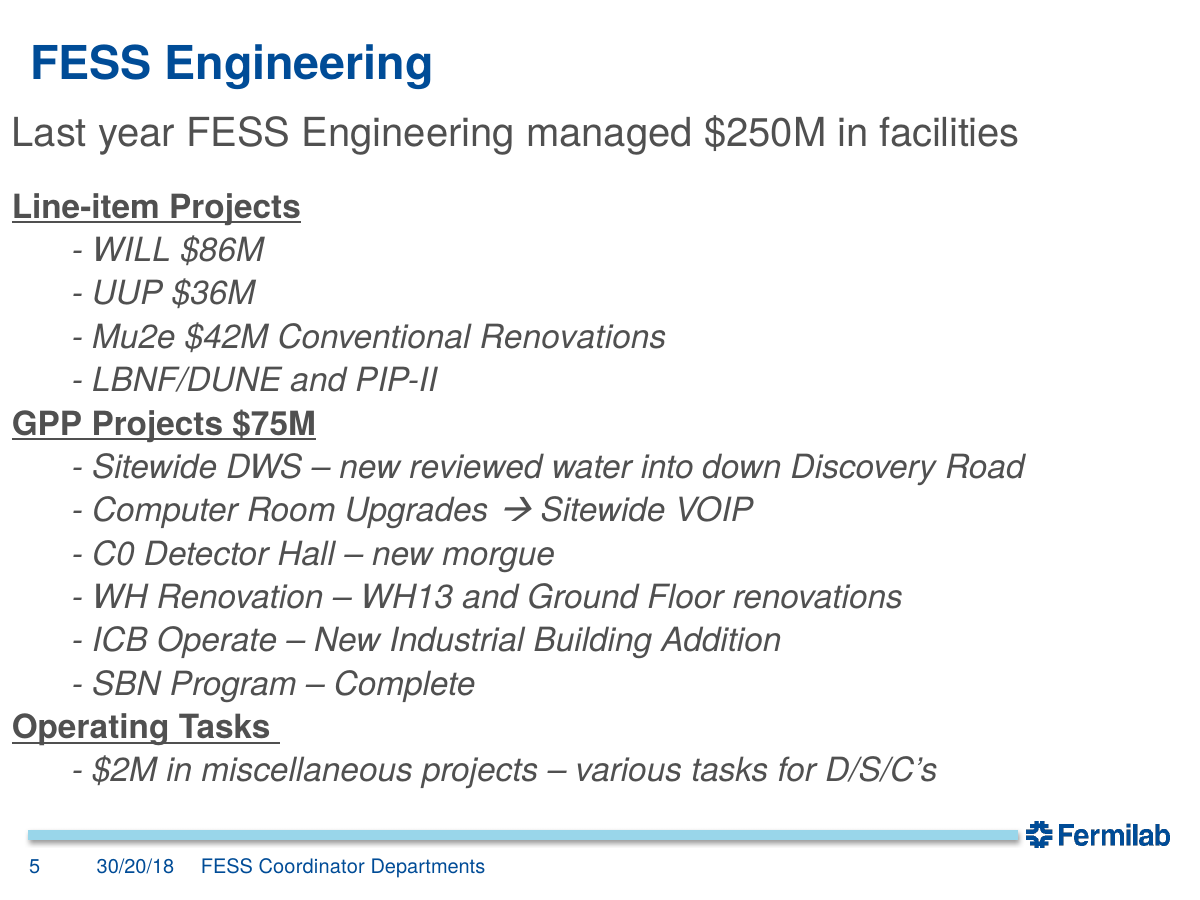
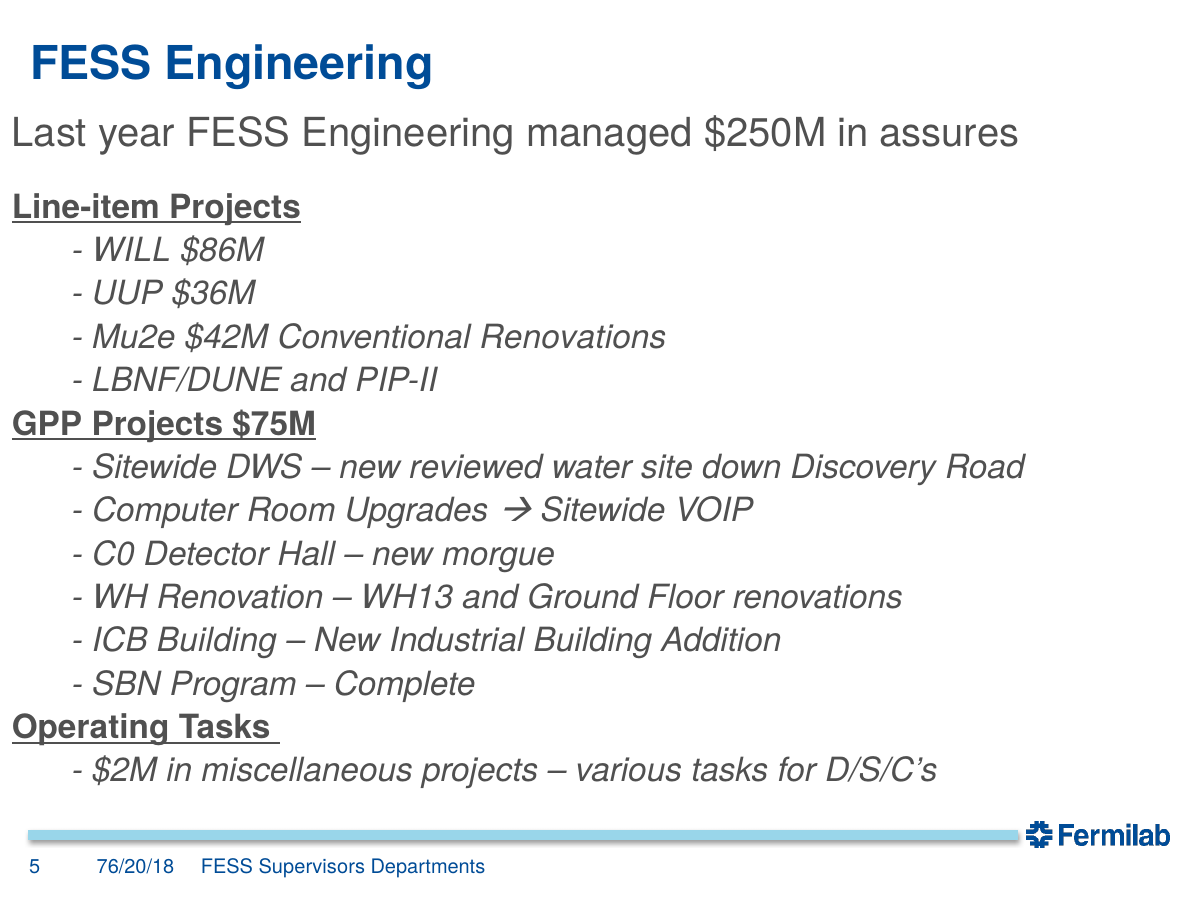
facilities: facilities -> assures (950, 133)
into: into -> site (667, 467)
ICB Operate: Operate -> Building (217, 641)
30/20/18: 30/20/18 -> 76/20/18 (136, 867)
Coordinator: Coordinator -> Supervisors (312, 867)
